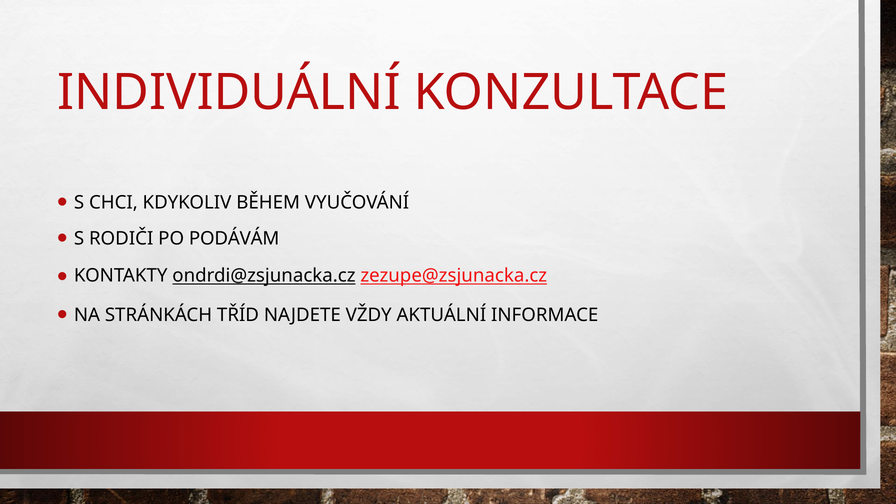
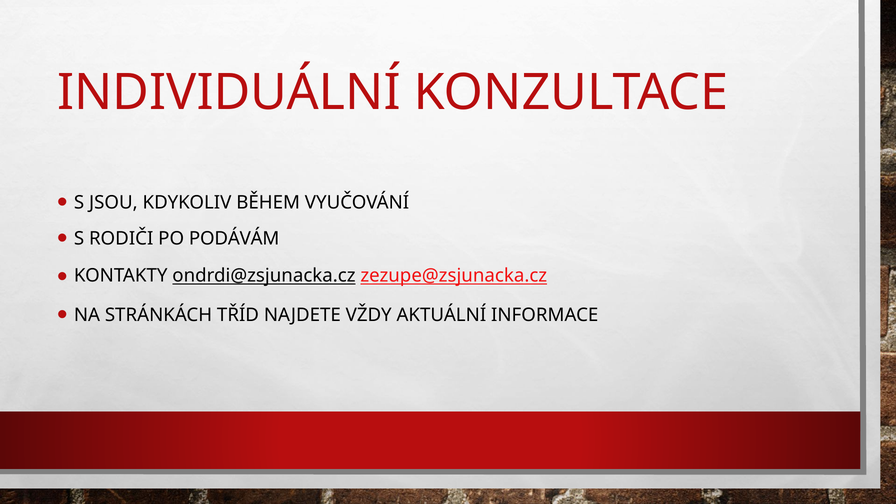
CHCI: CHCI -> JSOU (113, 203)
